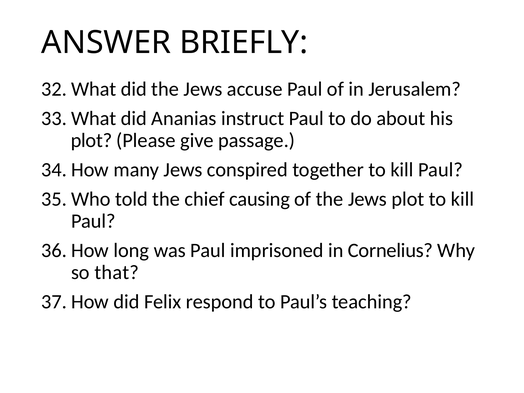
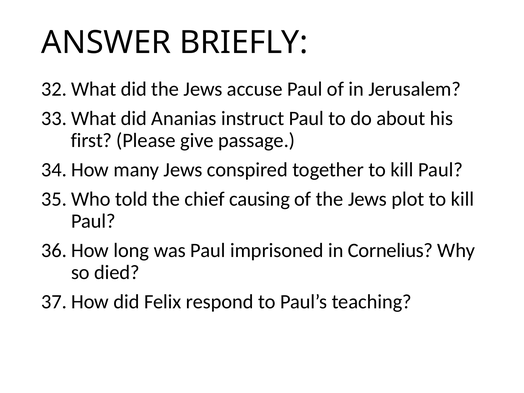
plot: plot -> first (91, 140)
that: that -> died (117, 272)
